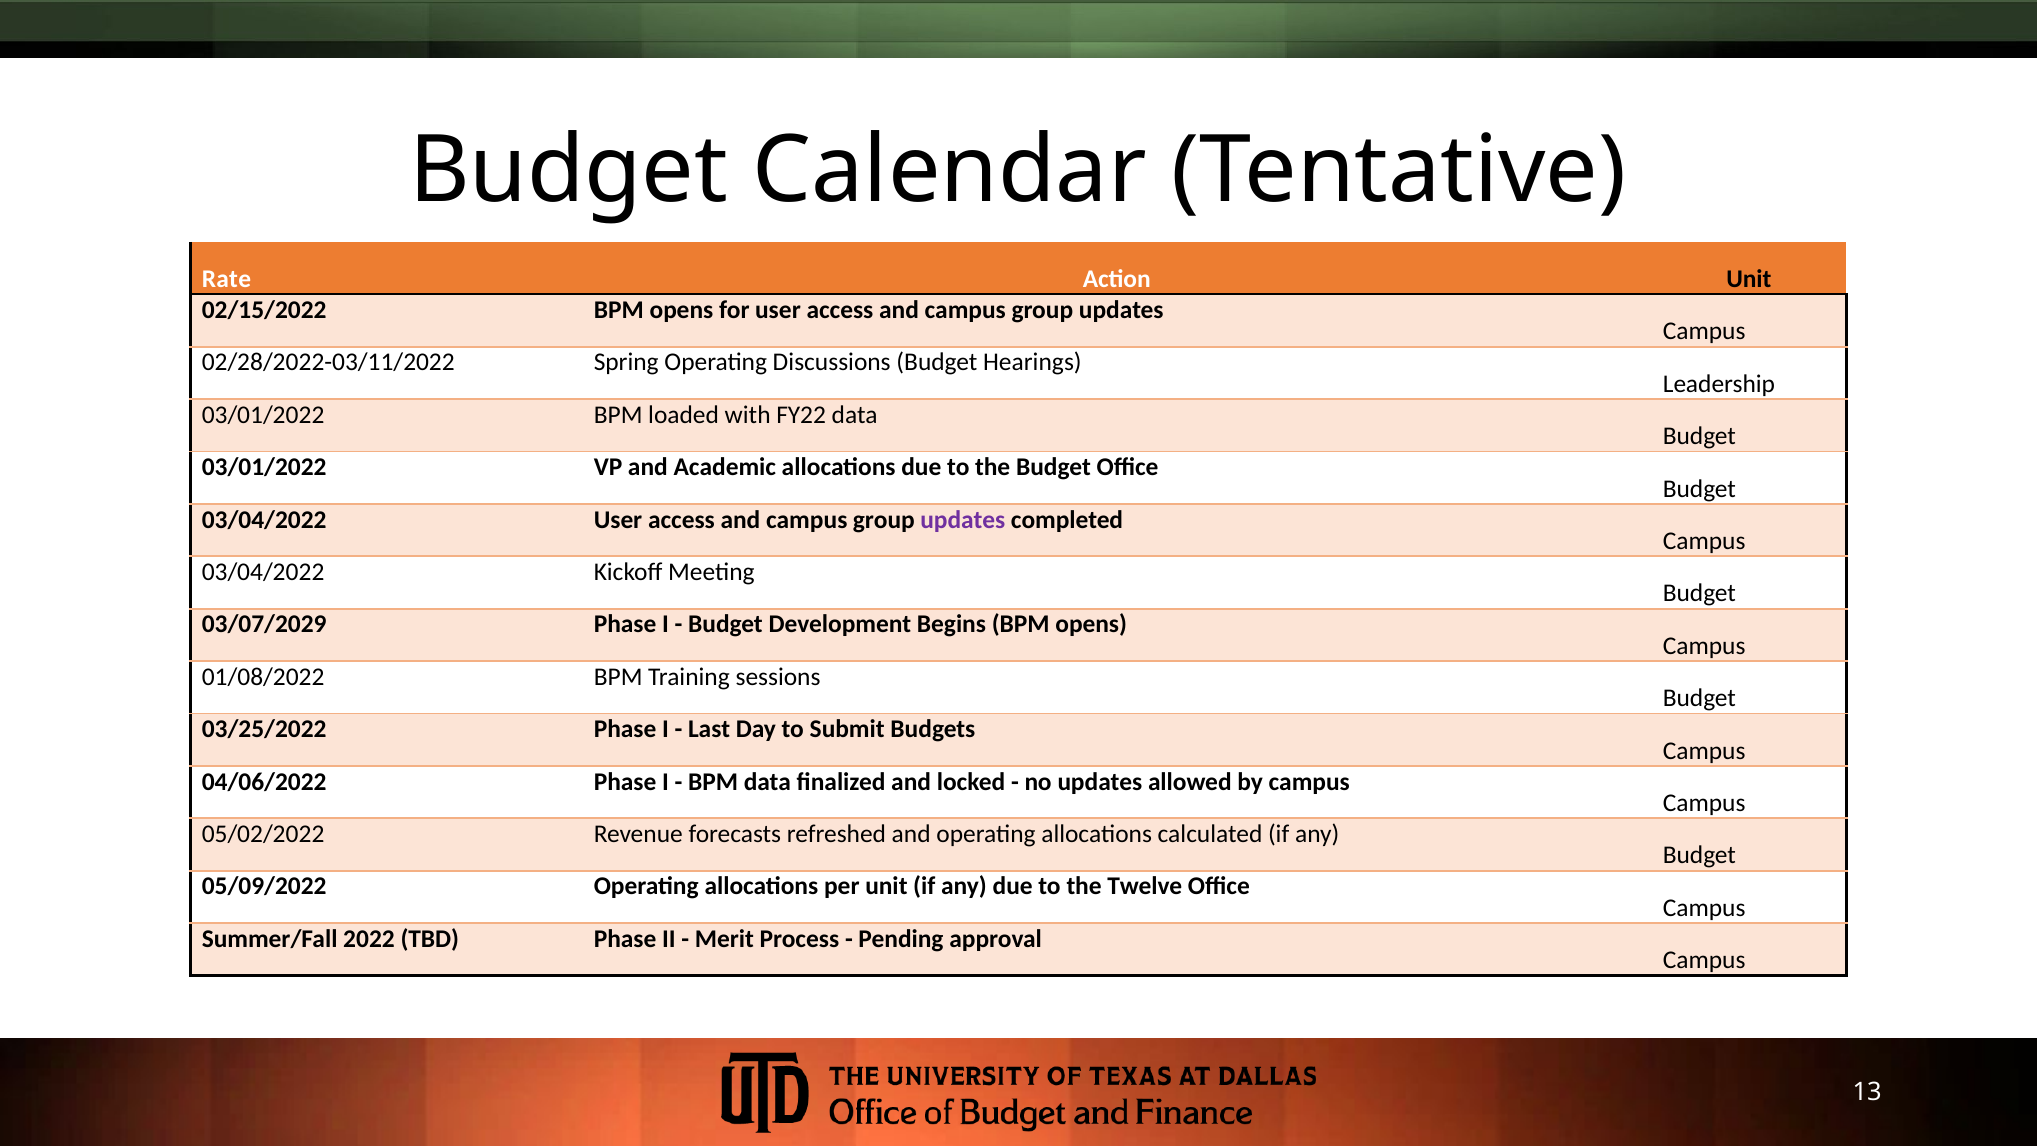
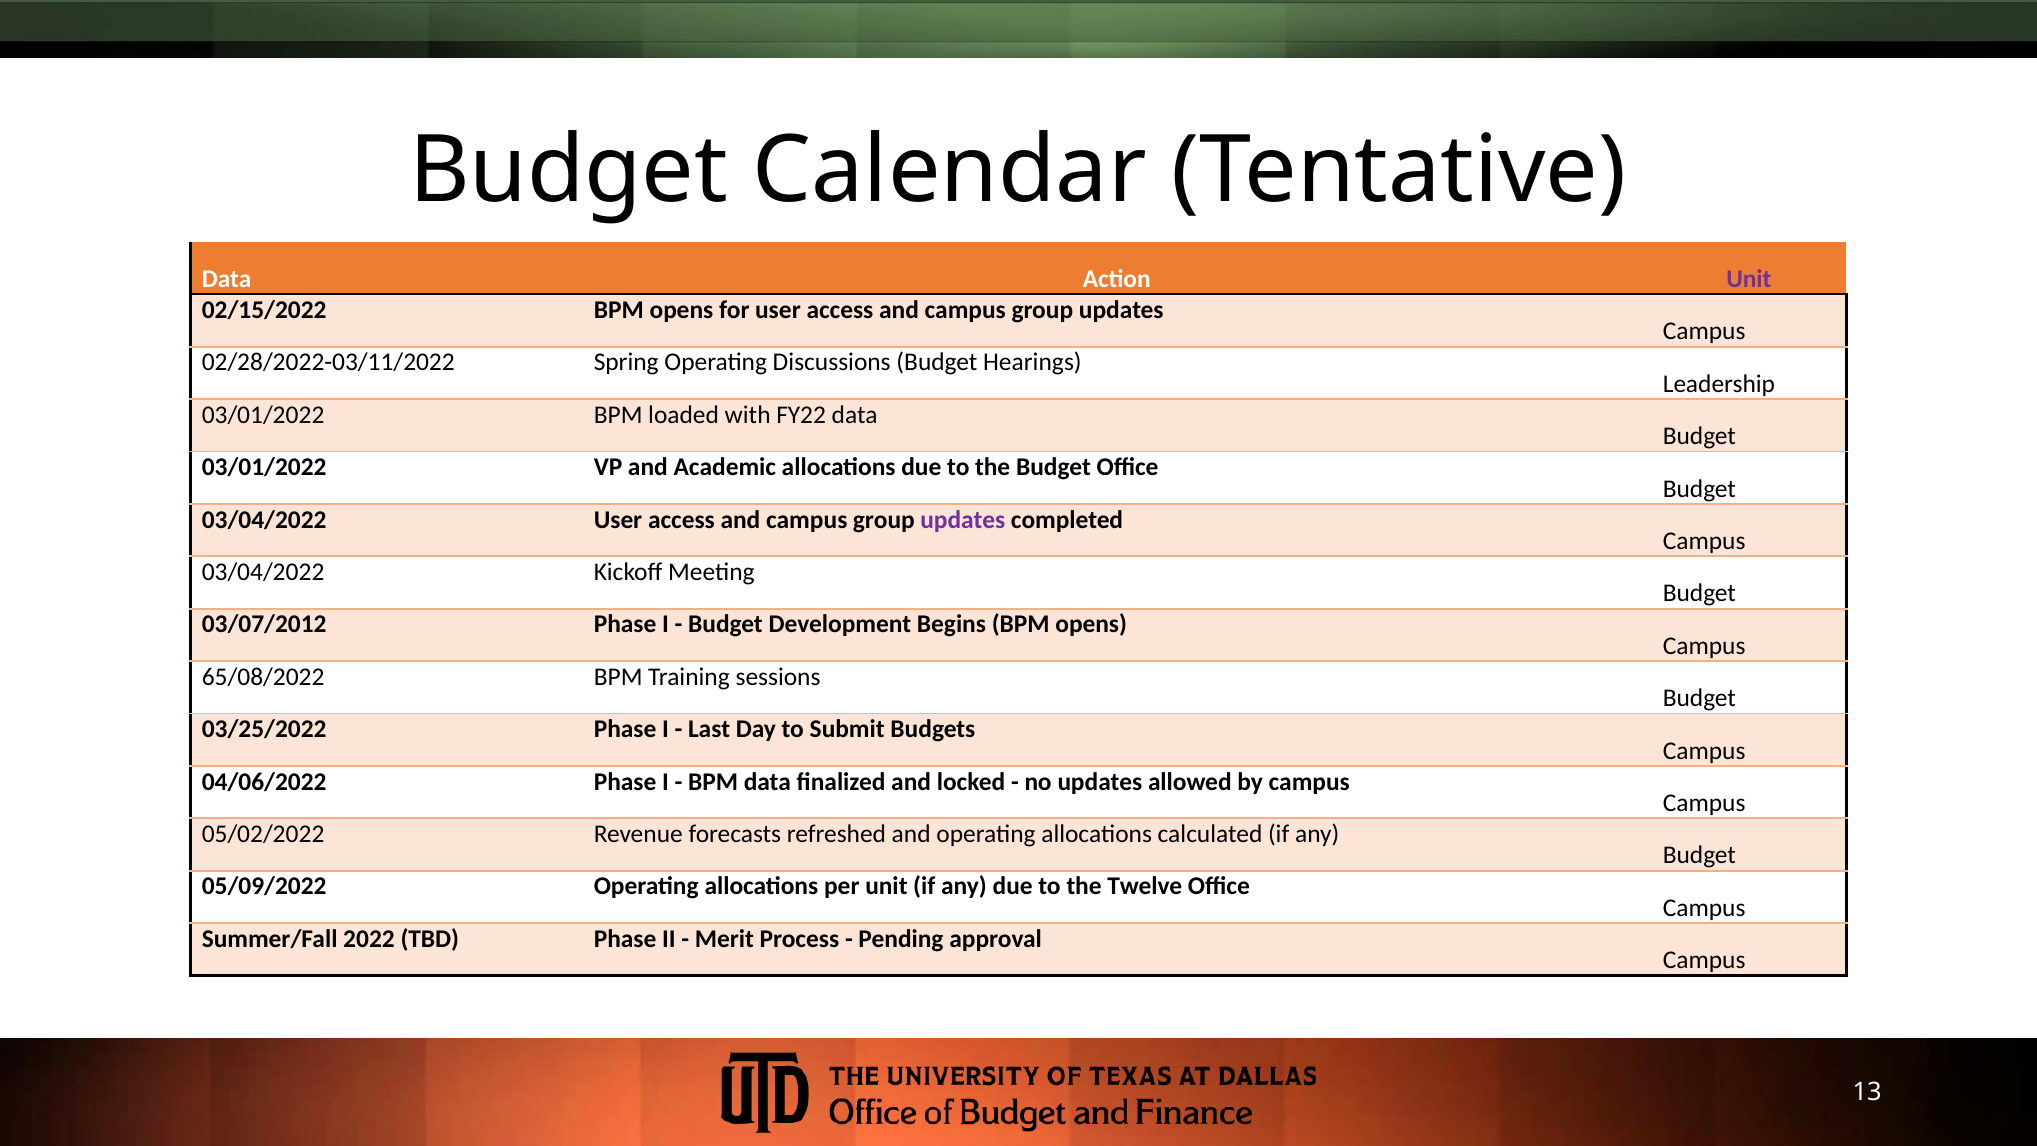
Rate: Rate -> Data (227, 279)
Unit colour: black -> purple (1749, 279)
03/07/2029: 03/07/2029 -> 03/07/2012 (264, 624)
01/08/2022: 01/08/2022 -> 65/08/2022 (263, 677)
